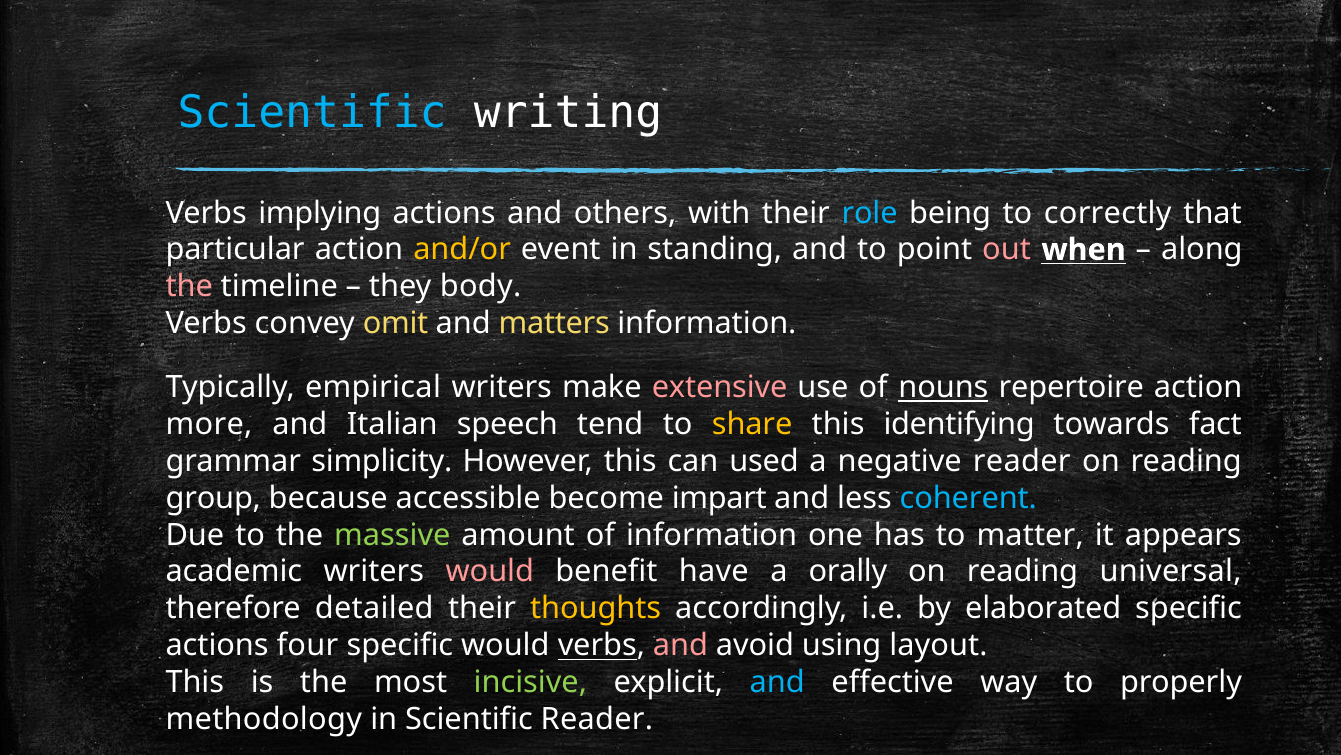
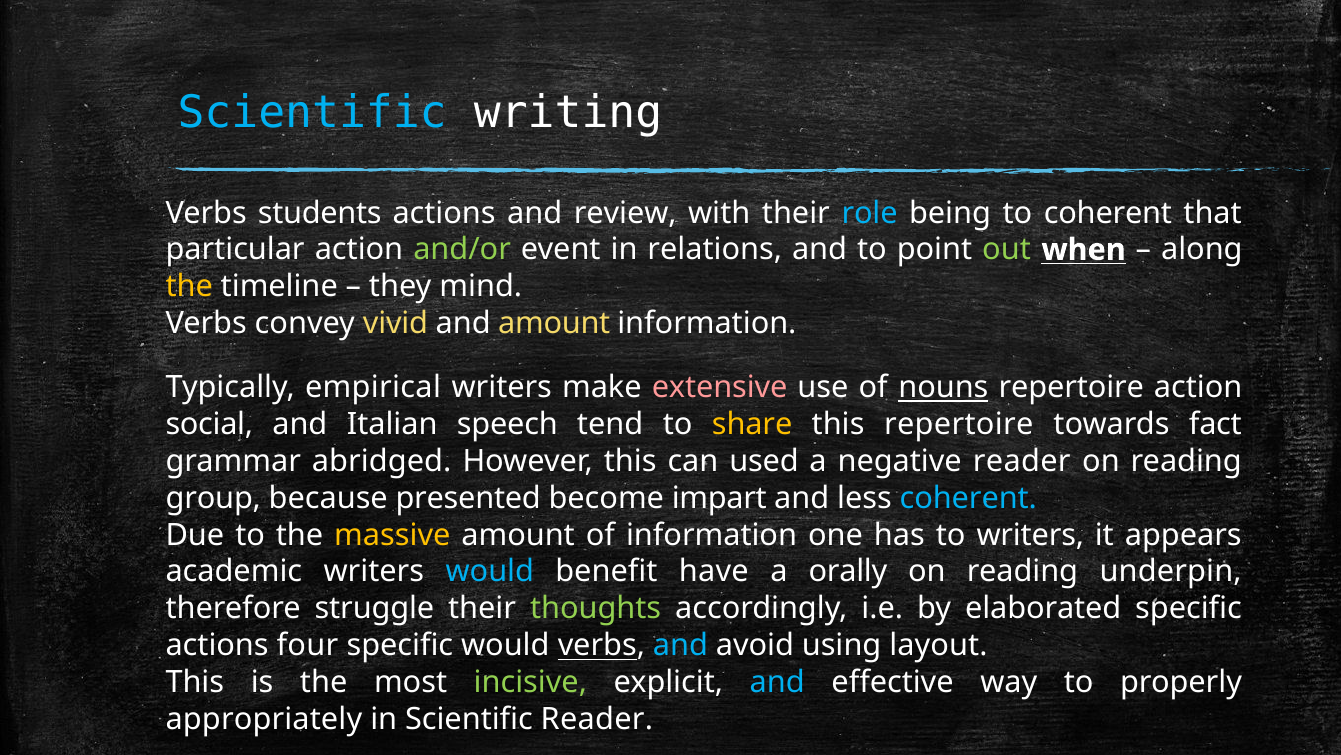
implying: implying -> students (320, 213)
others: others -> review (625, 213)
to correctly: correctly -> coherent (1108, 213)
and/or colour: yellow -> light green (462, 250)
standing: standing -> relations (715, 250)
out colour: pink -> light green (1007, 250)
the colour: pink -> yellow (189, 286)
body: body -> mind (481, 286)
omit: omit -> vivid (396, 323)
and matters: matters -> amount (554, 323)
more: more -> social (209, 424)
this identifying: identifying -> repertoire (959, 424)
simplicity: simplicity -> abridged (382, 461)
accessible: accessible -> presented (468, 498)
massive colour: light green -> yellow (392, 535)
to matter: matter -> writers (1030, 535)
would colour: pink -> light blue (490, 571)
universal: universal -> underpin (1171, 571)
detailed: detailed -> struggle (374, 608)
thoughts colour: yellow -> light green (596, 608)
and colour: pink -> light blue (680, 645)
methodology: methodology -> appropriately (264, 719)
